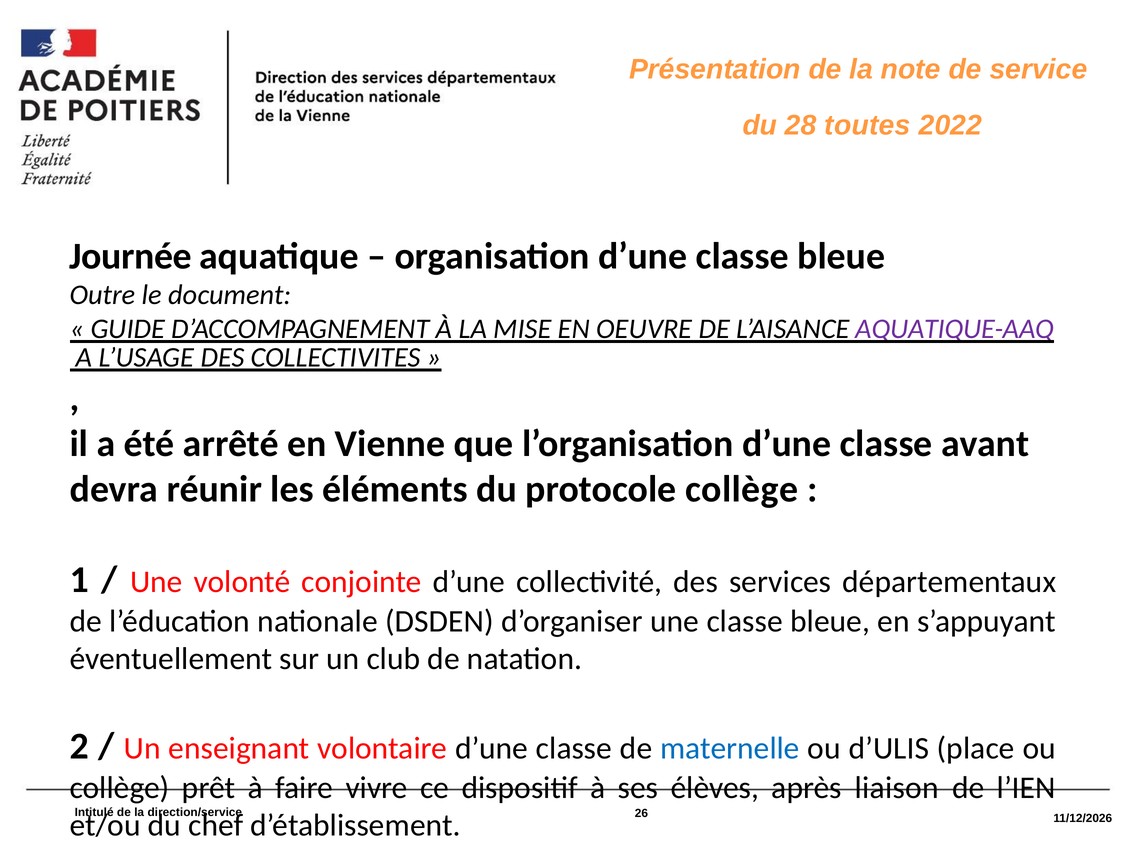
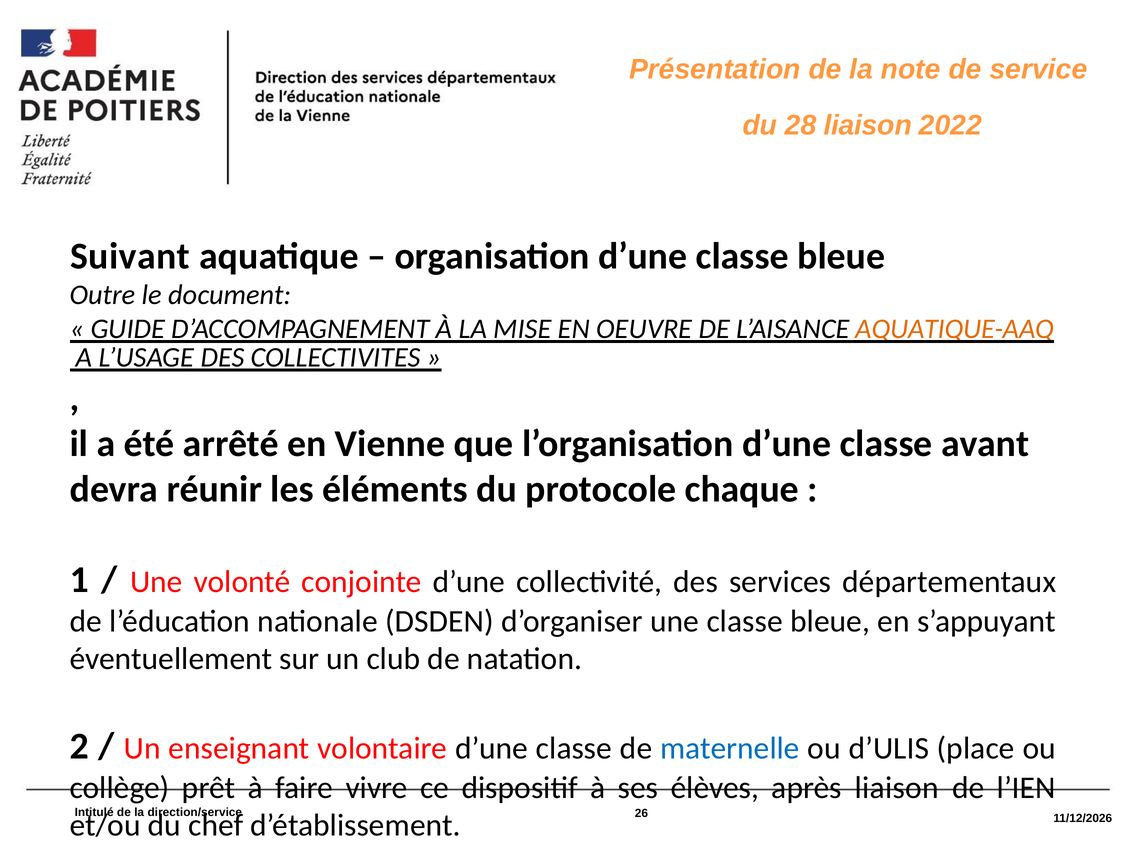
28 toutes: toutes -> liaison (868, 126)
Journée: Journée -> Suivant (130, 256)
AQUATIQUE-AAQ colour: purple -> orange (955, 329)
protocole collège: collège -> chaque (742, 489)
